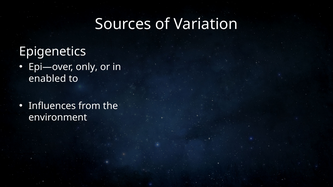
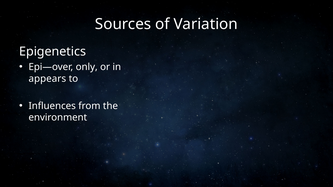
enabled: enabled -> appears (47, 79)
